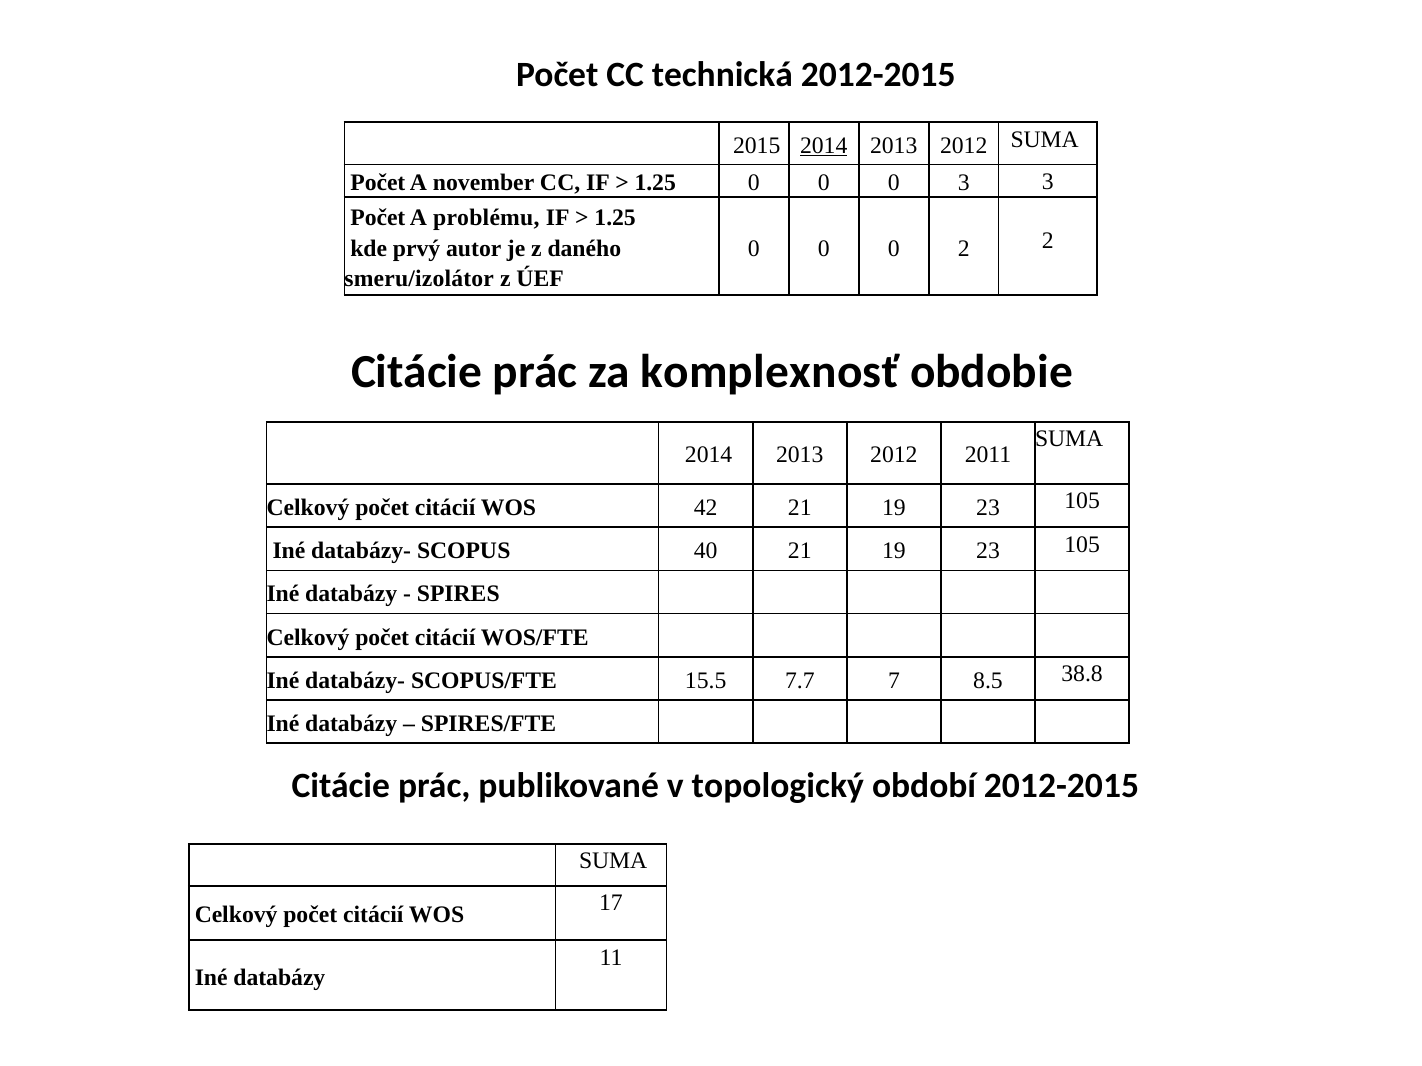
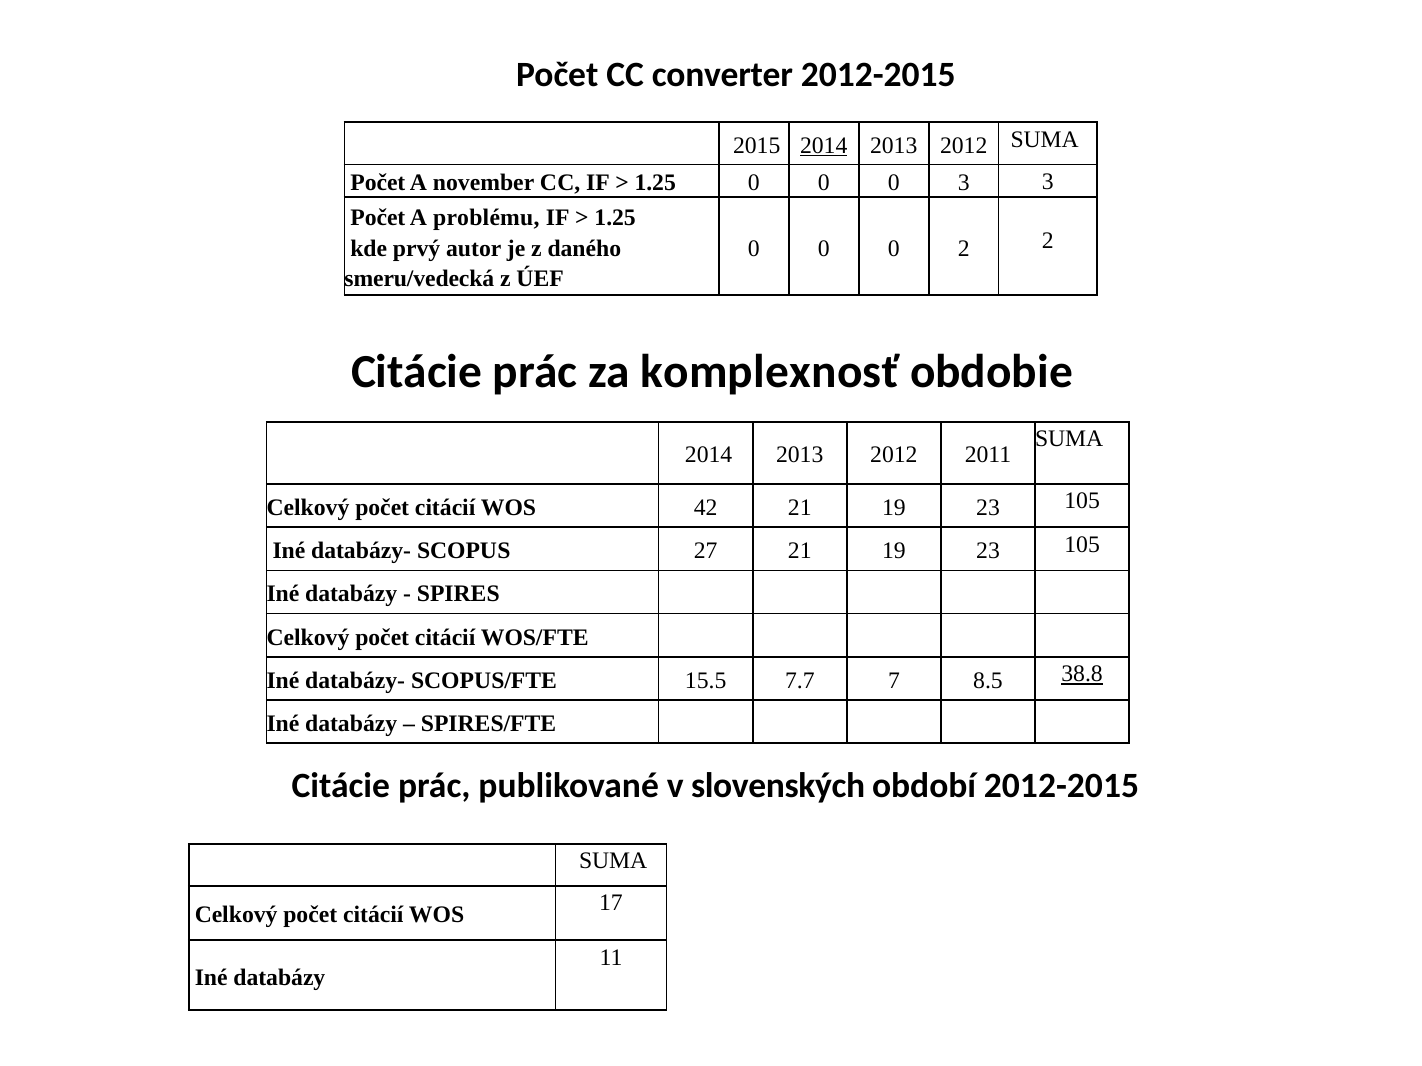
technická: technická -> converter (722, 75)
smeru/izolátor: smeru/izolátor -> smeru/vedecká (419, 279)
40: 40 -> 27 (706, 551)
38.8 underline: none -> present (1082, 674)
topologický: topologický -> slovenských (778, 786)
